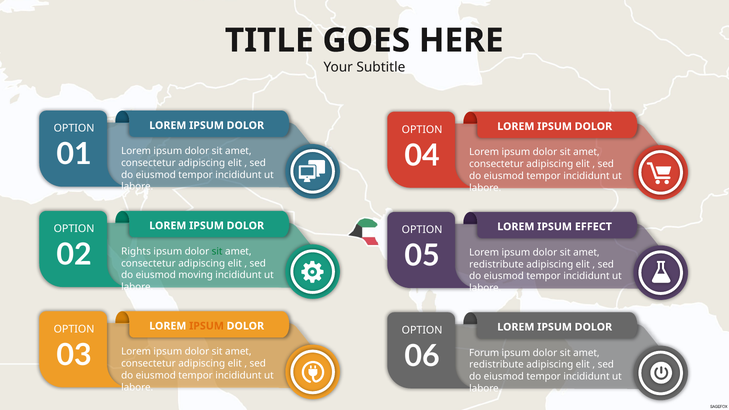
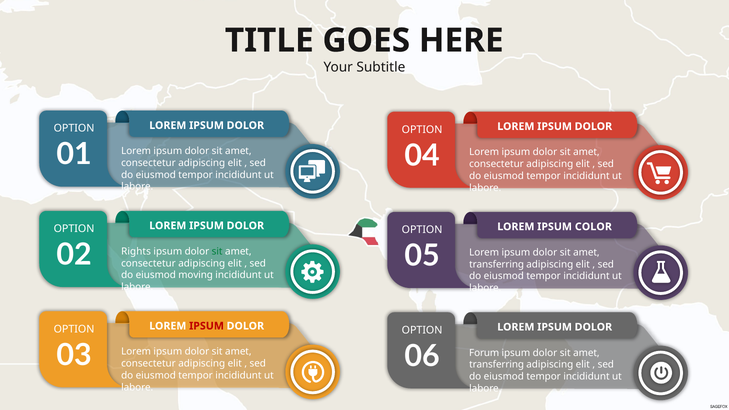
EFFECT: EFFECT -> COLOR (593, 227)
redistribute: redistribute -> transferring (497, 264)
IPSUM colour: orange -> red (206, 326)
redistribute: redistribute -> transferring (497, 365)
